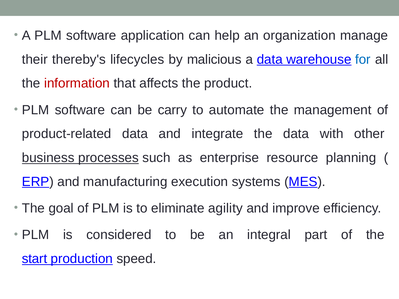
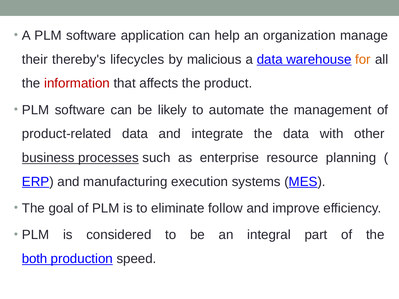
for colour: blue -> orange (363, 59)
carry: carry -> likely (172, 110)
agility: agility -> follow (225, 208)
start: start -> both (35, 259)
